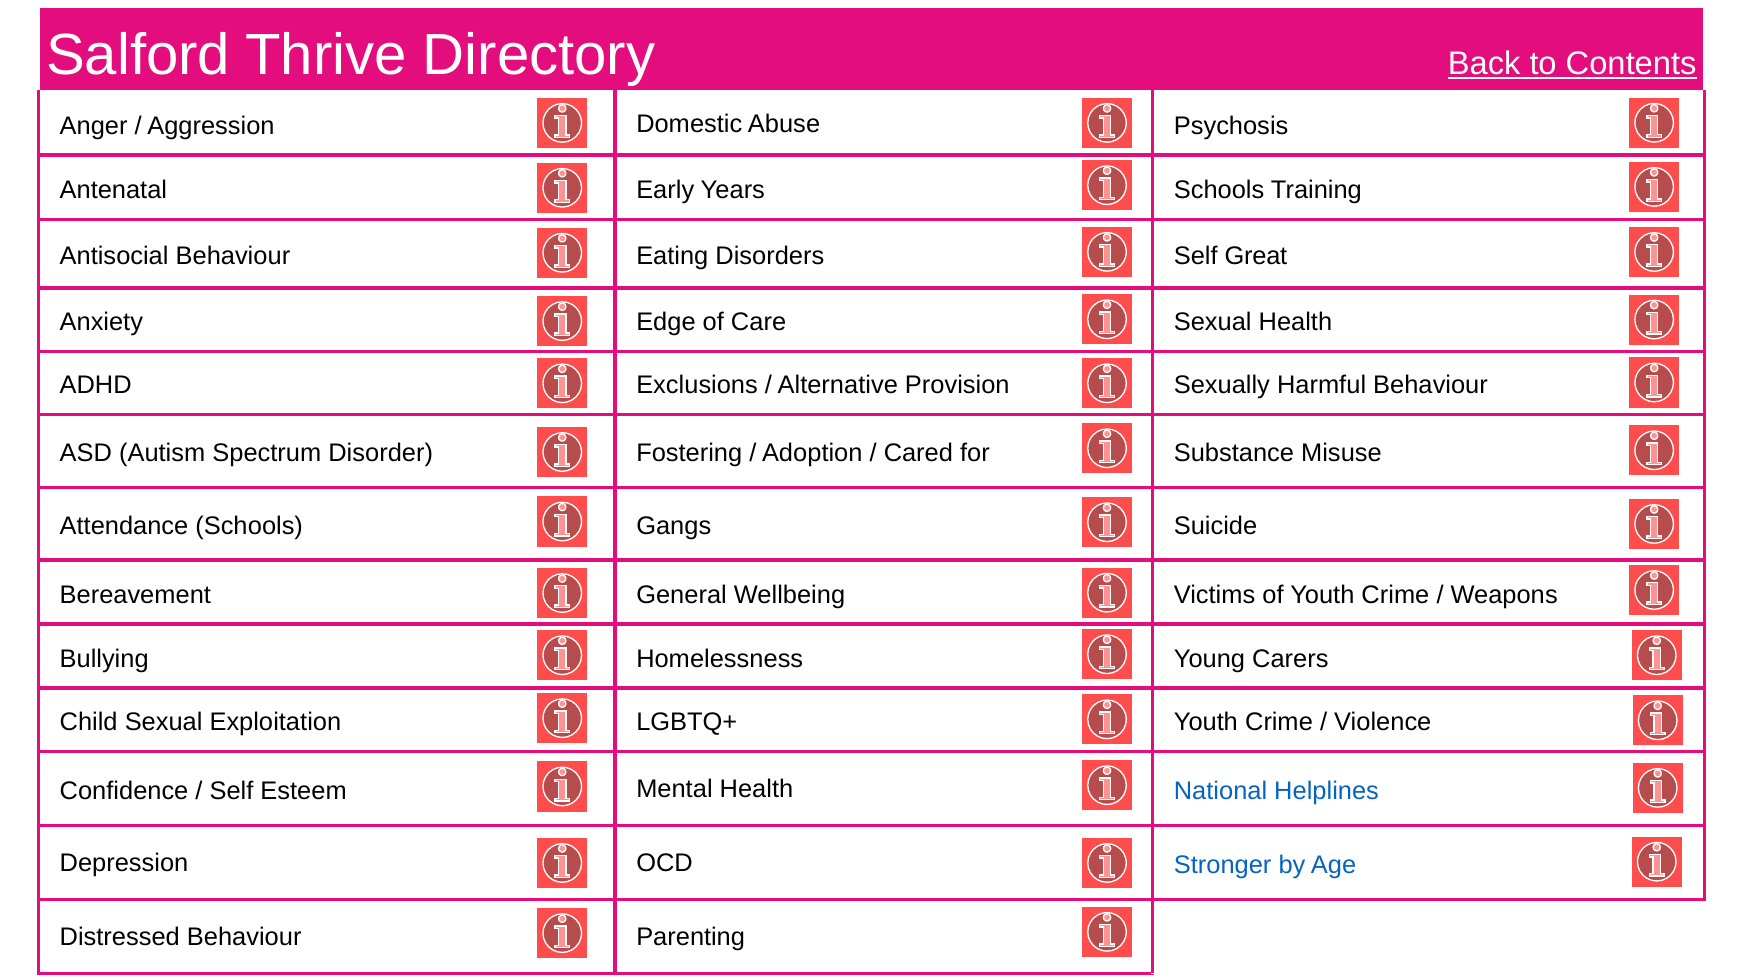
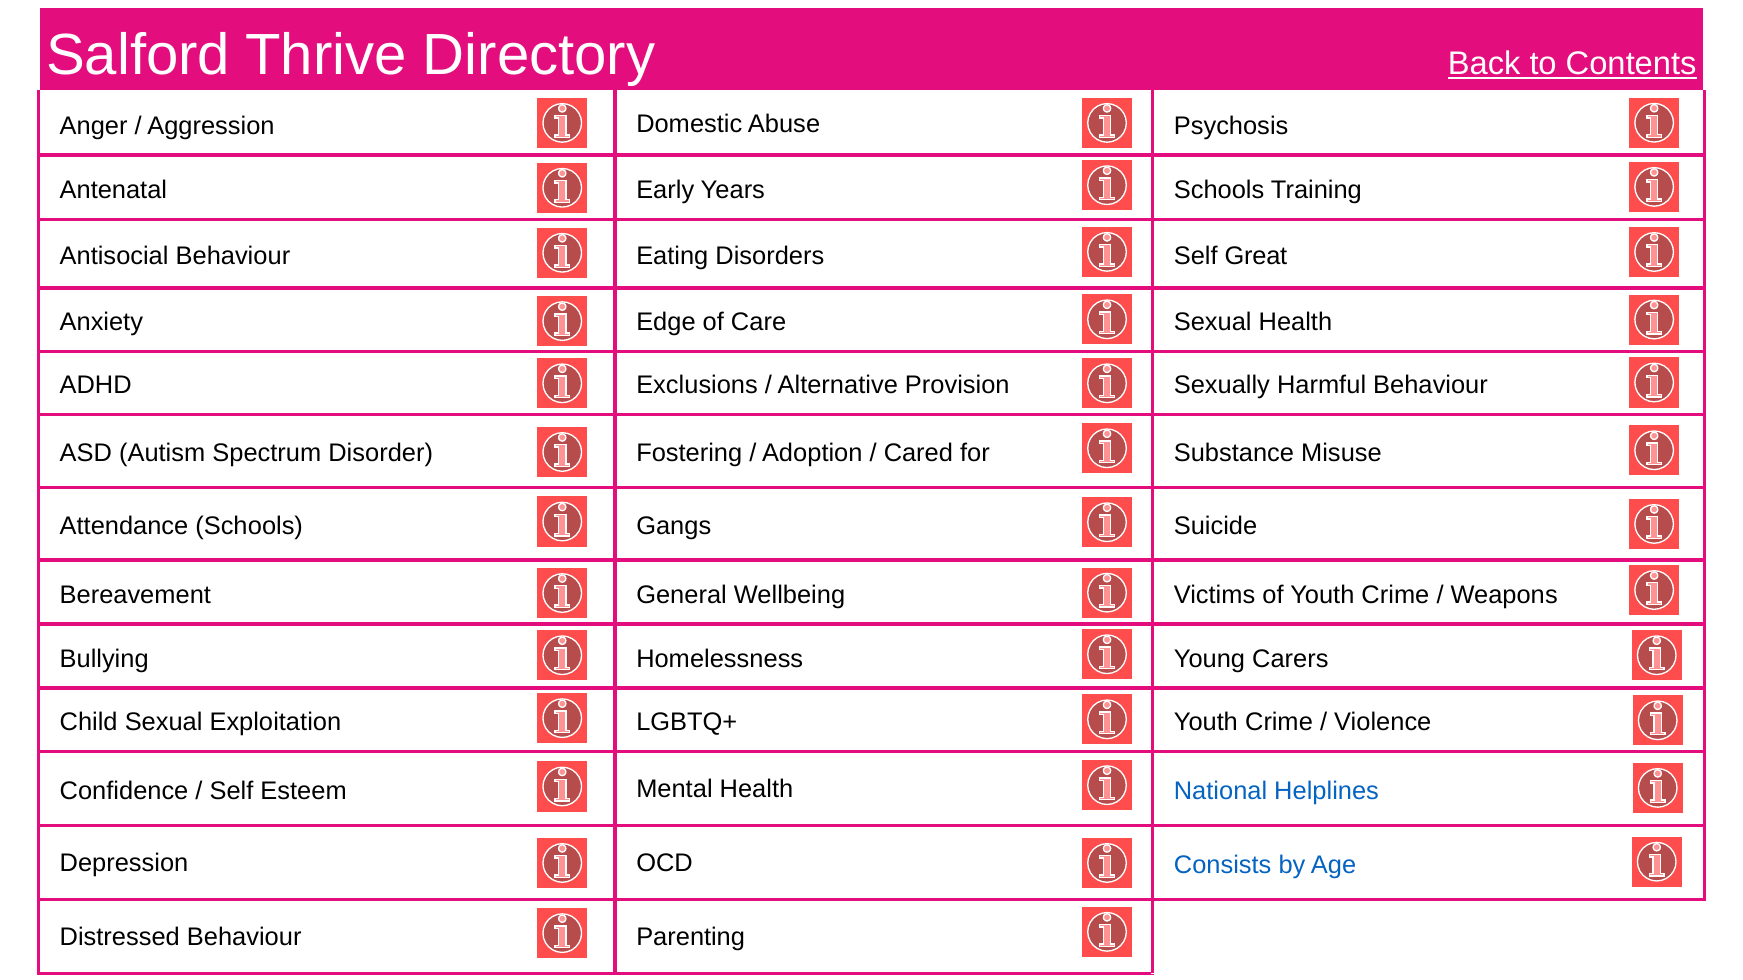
Stronger: Stronger -> Consists (1223, 865)
